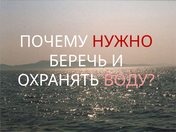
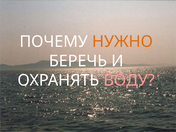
НУЖНО colour: red -> orange (122, 42)
